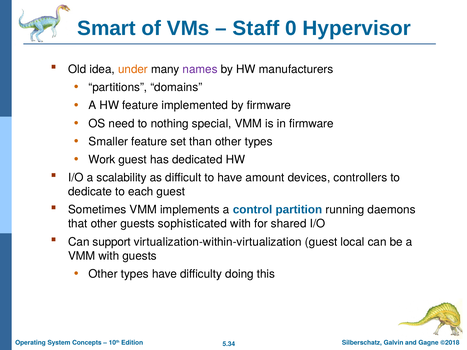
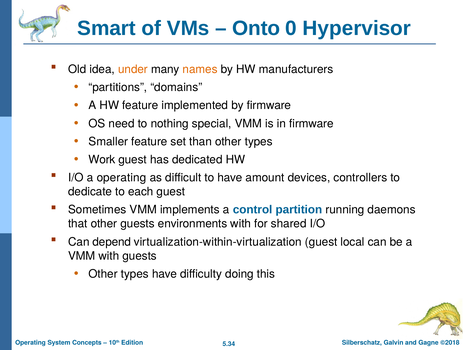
Staff: Staff -> Onto (256, 28)
names colour: purple -> orange (200, 69)
a scalability: scalability -> operating (122, 178)
sophisticated: sophisticated -> environments (193, 224)
support: support -> depend (112, 242)
